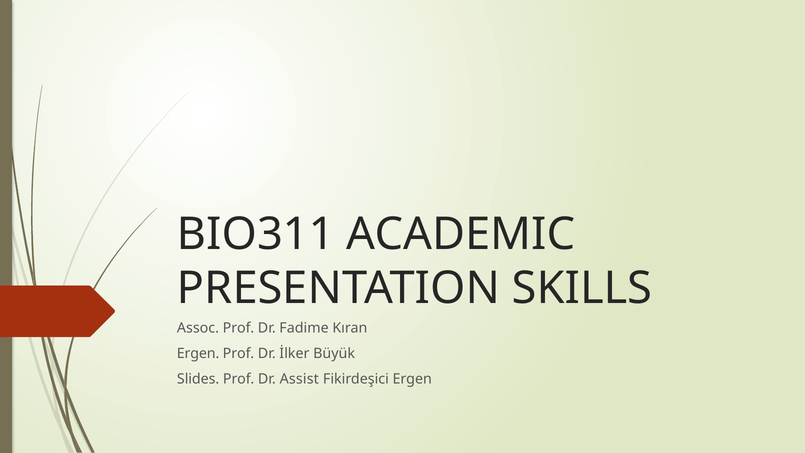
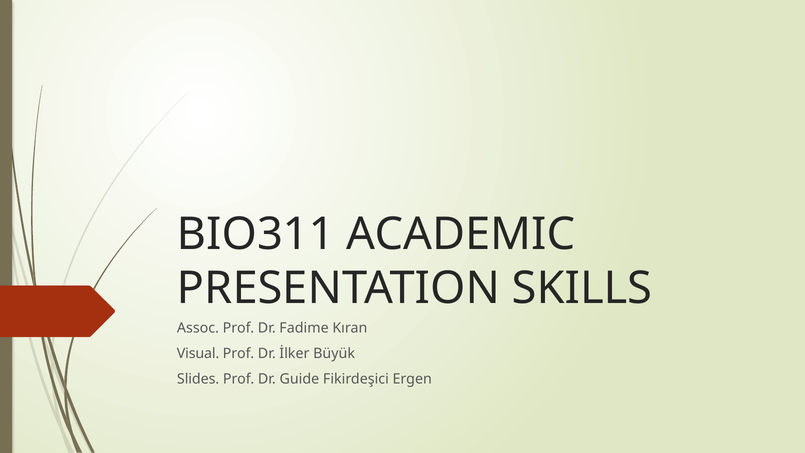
Ergen: Ergen -> Visual (198, 353)
Assist: Assist -> Guide (299, 379)
